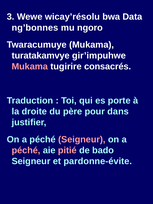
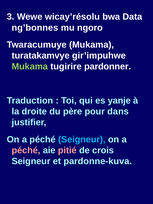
Mukama colour: pink -> light green (30, 66)
consacrés: consacrés -> pardonner (108, 66)
porte: porte -> yanje (119, 101)
Seigneur colour: pink -> light blue (82, 139)
bado: bado -> crois (103, 150)
pardonne-évite: pardonne-évite -> pardonne-kuva (98, 161)
